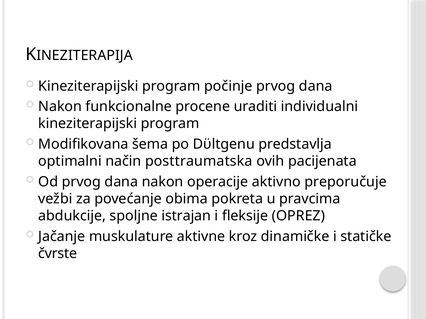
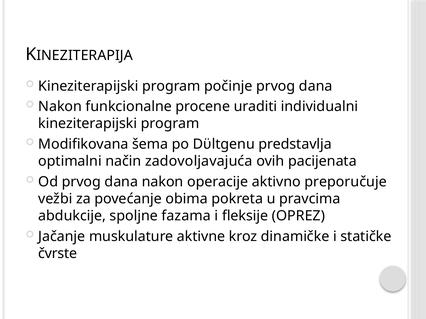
posttraumatska: posttraumatska -> zadovoljavajuća (199, 161)
istrajan: istrajan -> fazama (186, 216)
